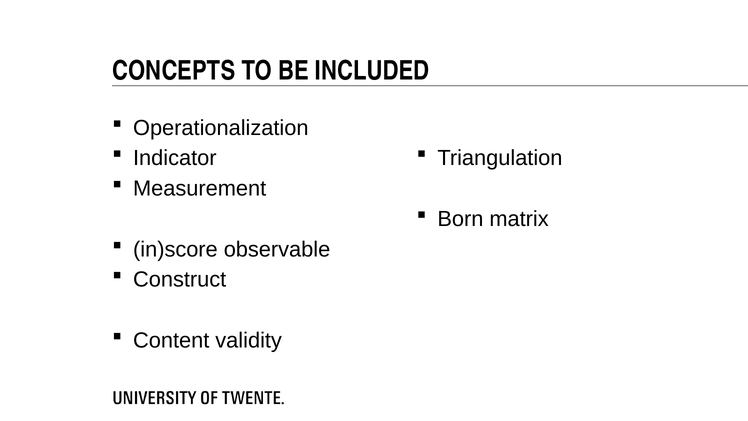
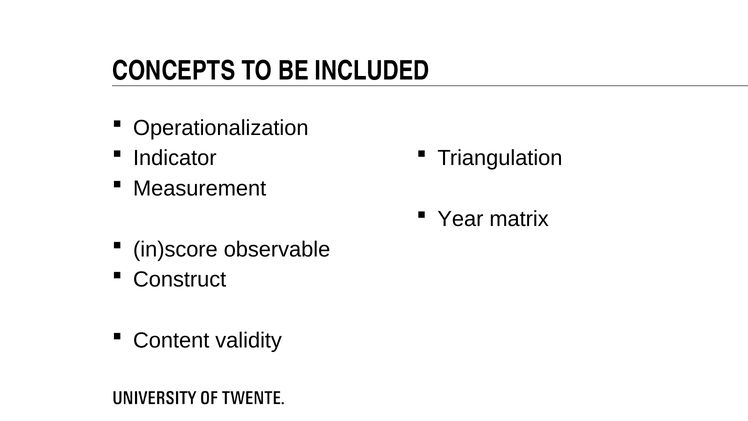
Born: Born -> Year (460, 219)
